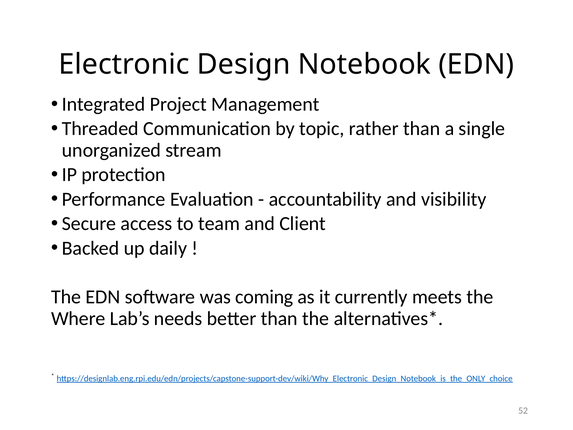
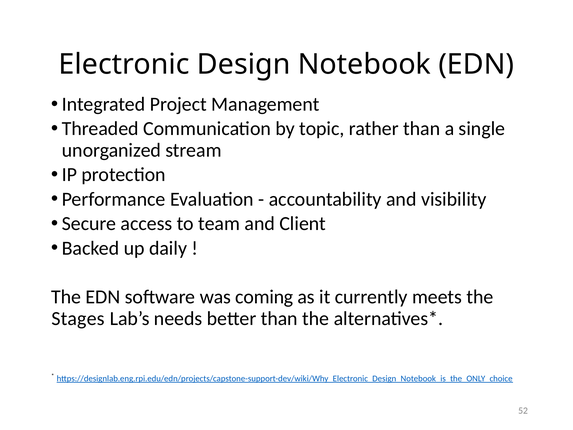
Where: Where -> Stages (78, 318)
